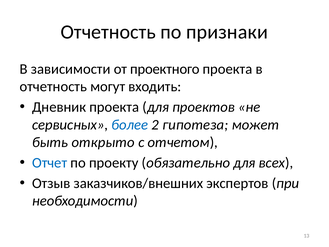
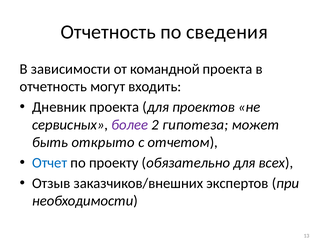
признаки: признаки -> сведения (227, 32)
проектного: проектного -> командной (165, 69)
более colour: blue -> purple (130, 125)
